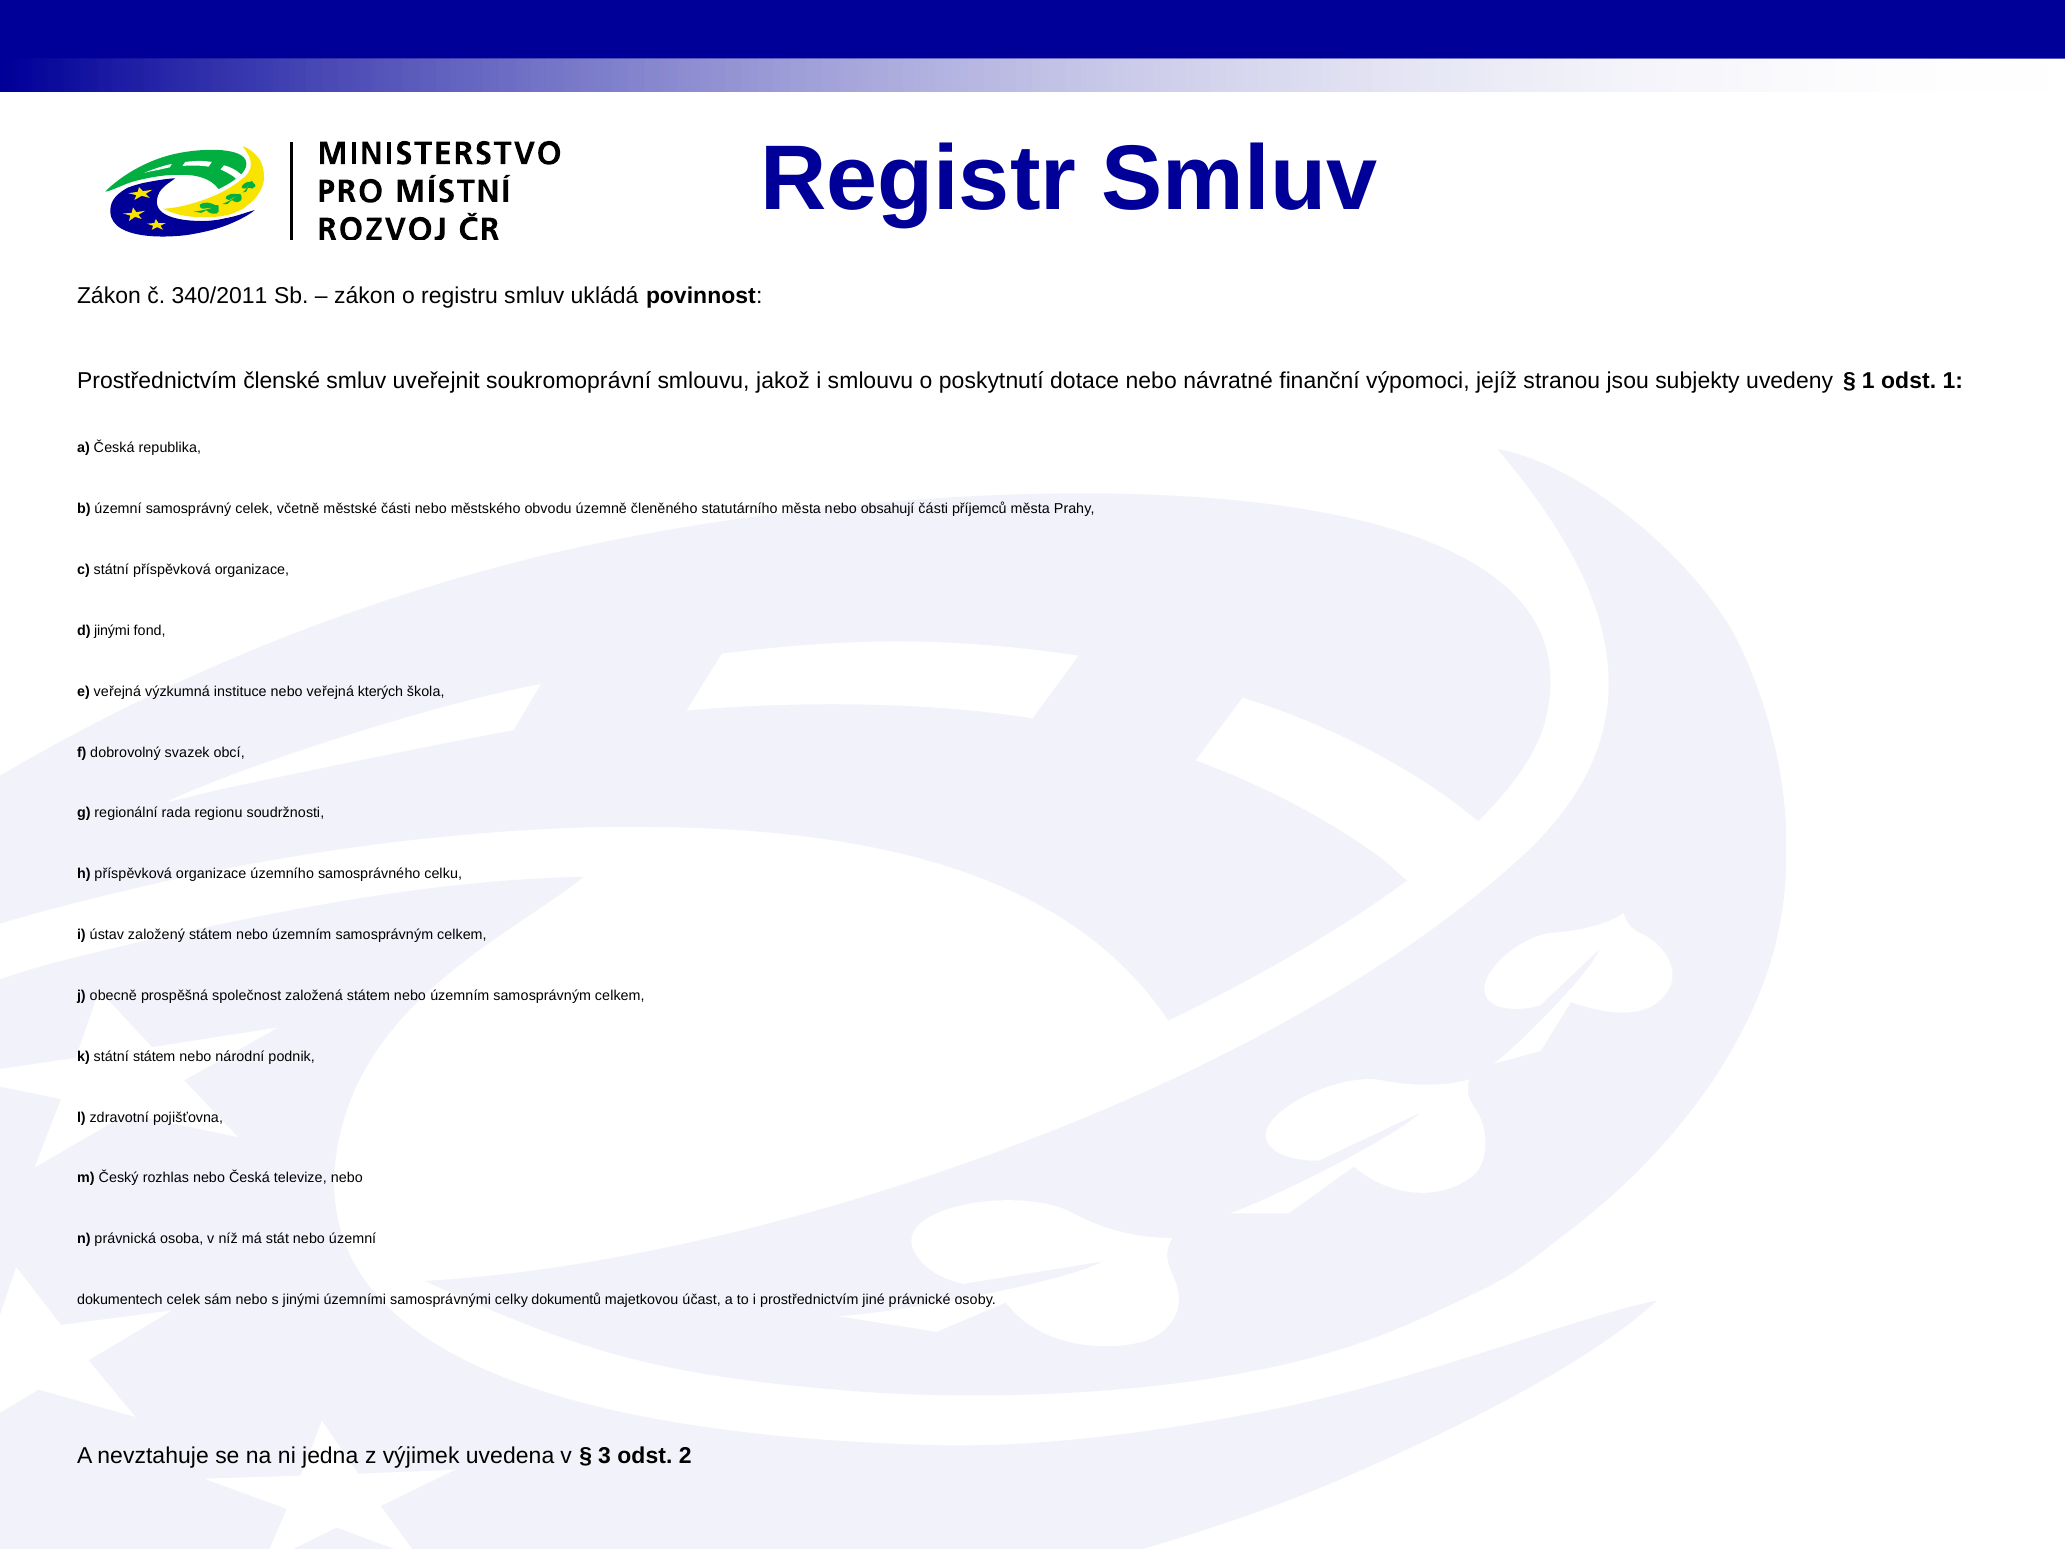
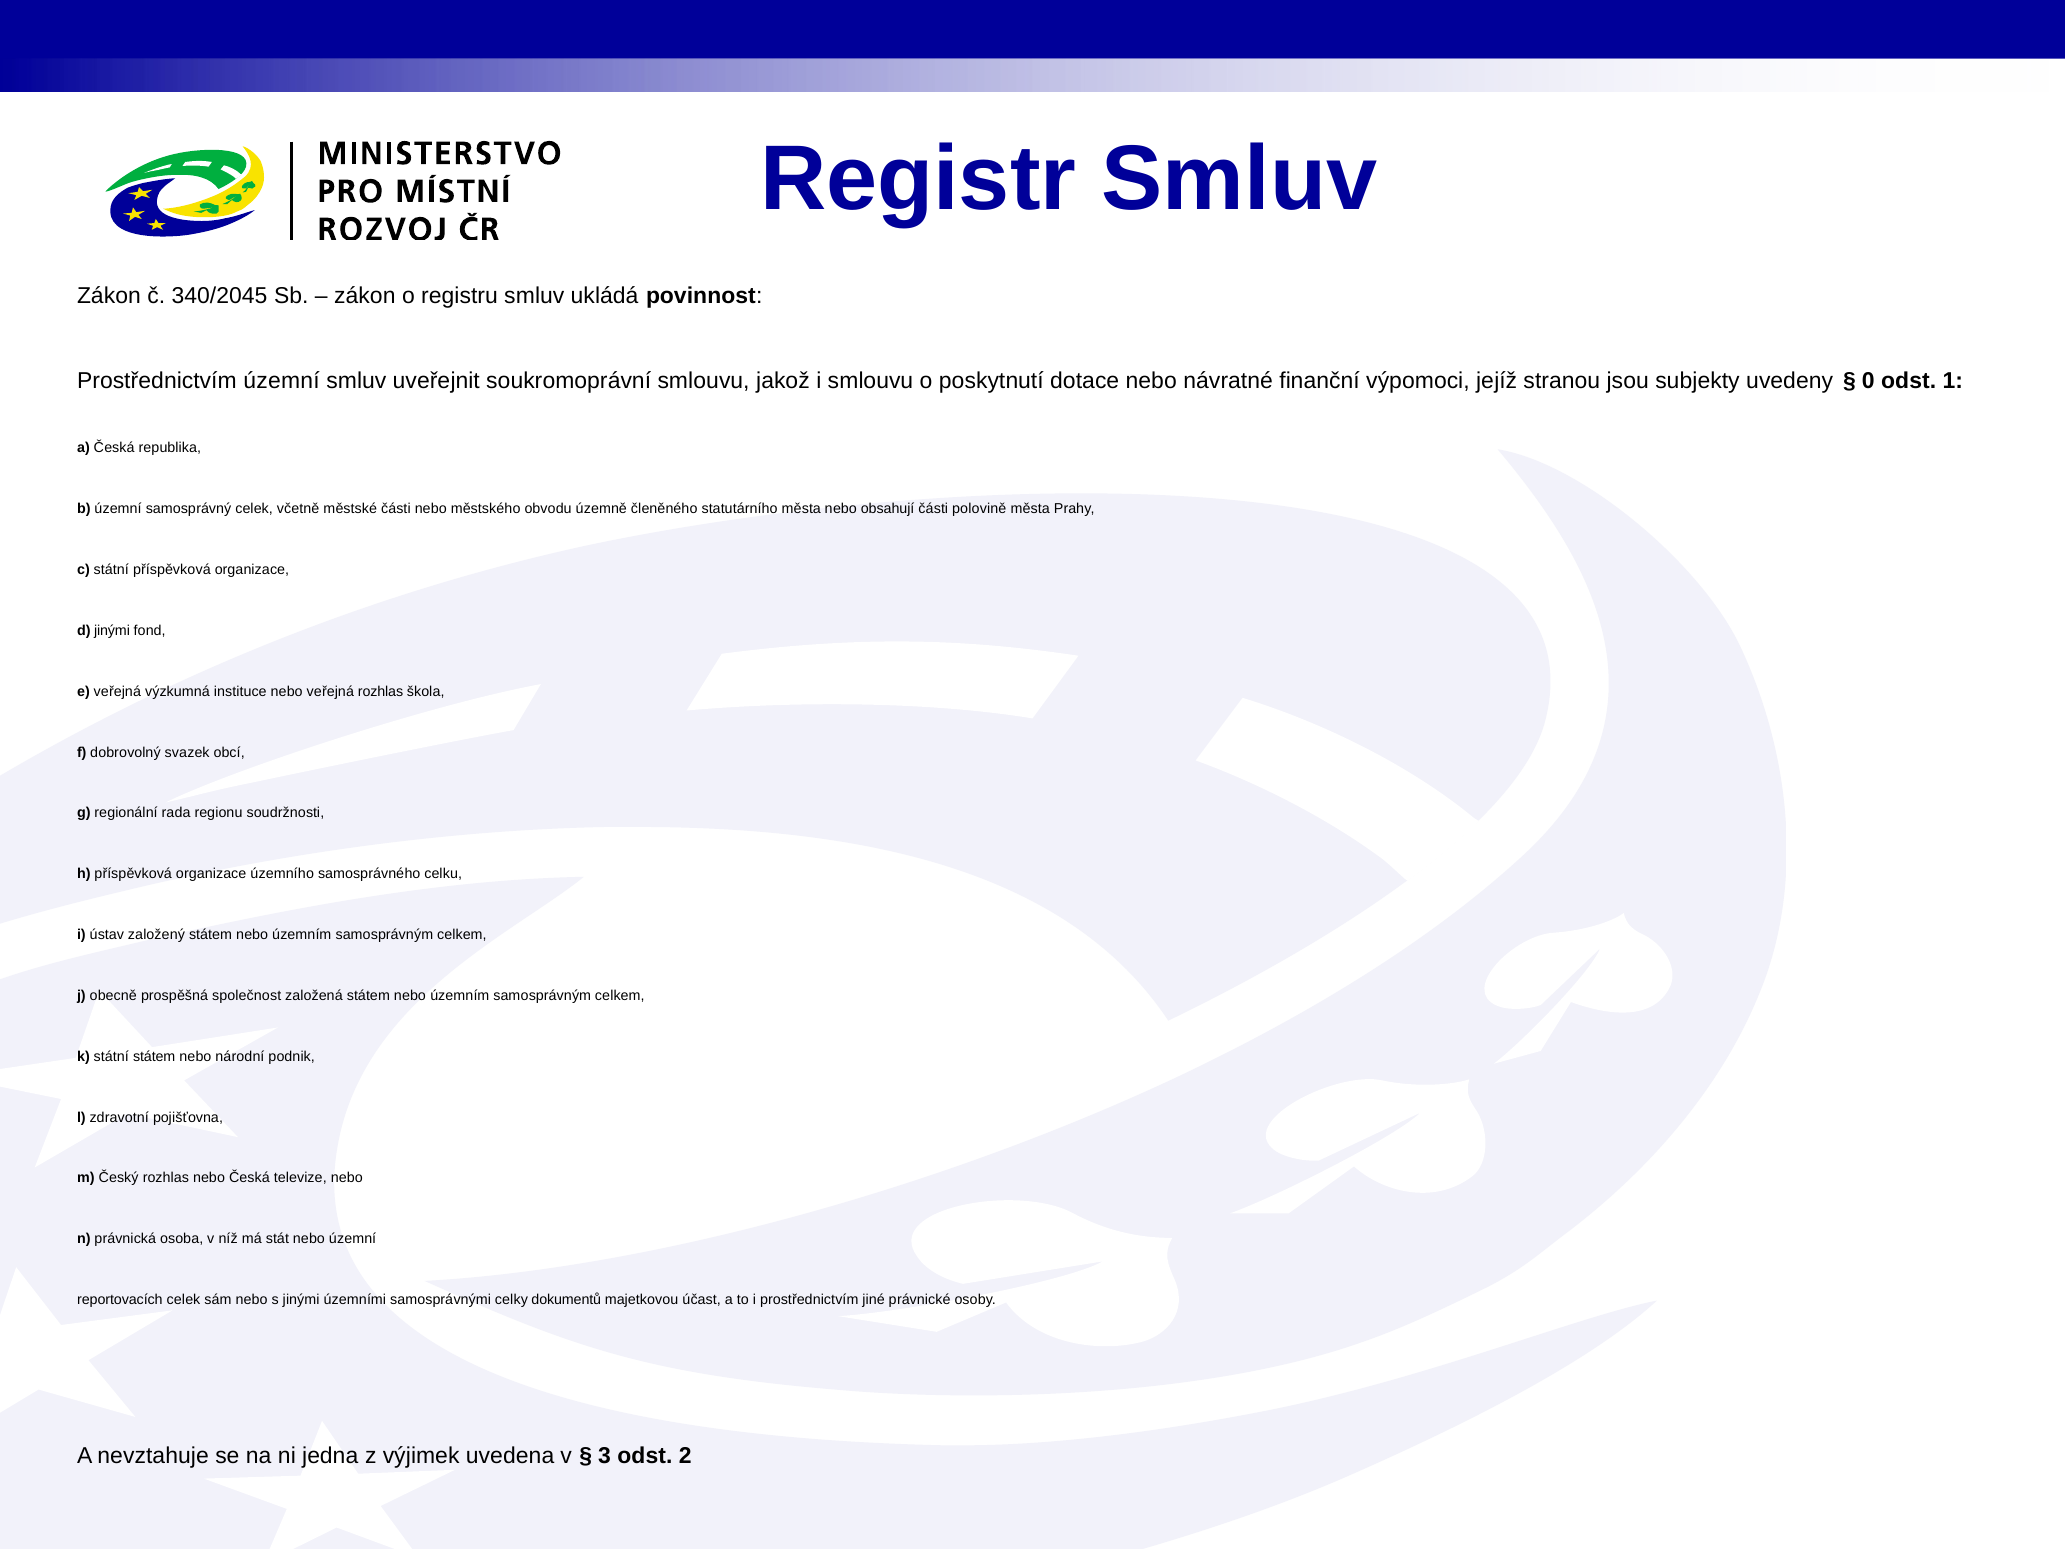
340/2011: 340/2011 -> 340/2045 (220, 296)
Prostřednictvím členské: členské -> územní (282, 381)
1: 1 -> 0 (1868, 381)
příjemců: příjemců -> polovině (979, 509)
veřejná kterých: kterých -> rozhlas (381, 691)
dokumentech: dokumentech -> reportovacích (120, 1300)
